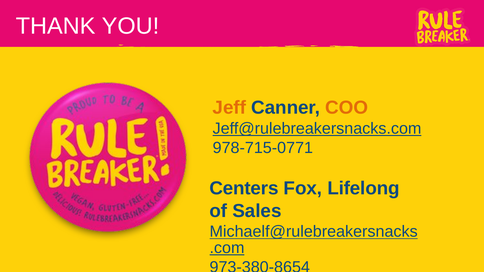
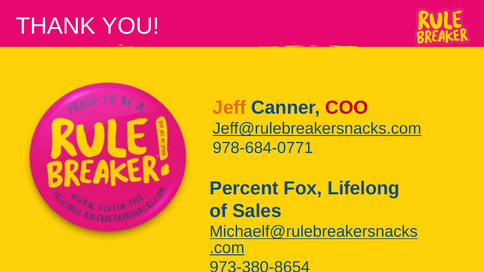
COO colour: orange -> red (347, 108)
978-715-0771: 978-715-0771 -> 978-684-0771 (263, 148)
Centers: Centers -> Percent (244, 188)
